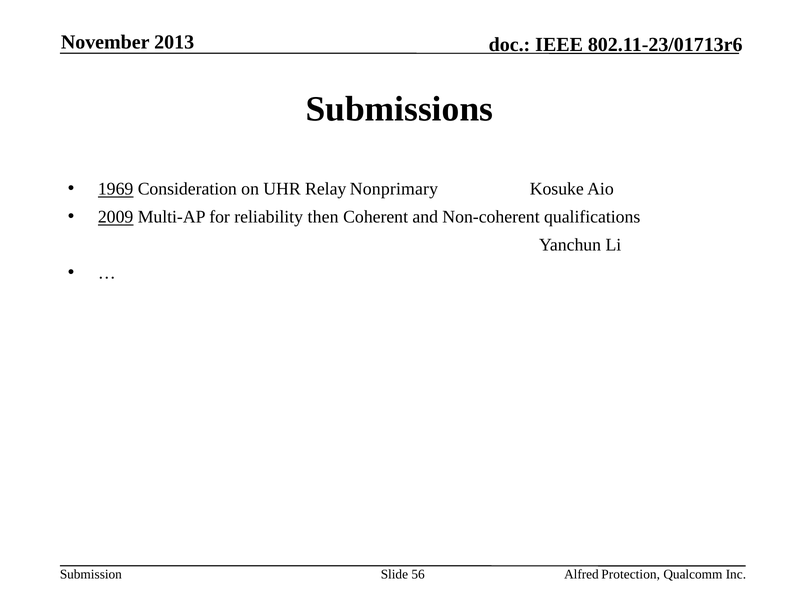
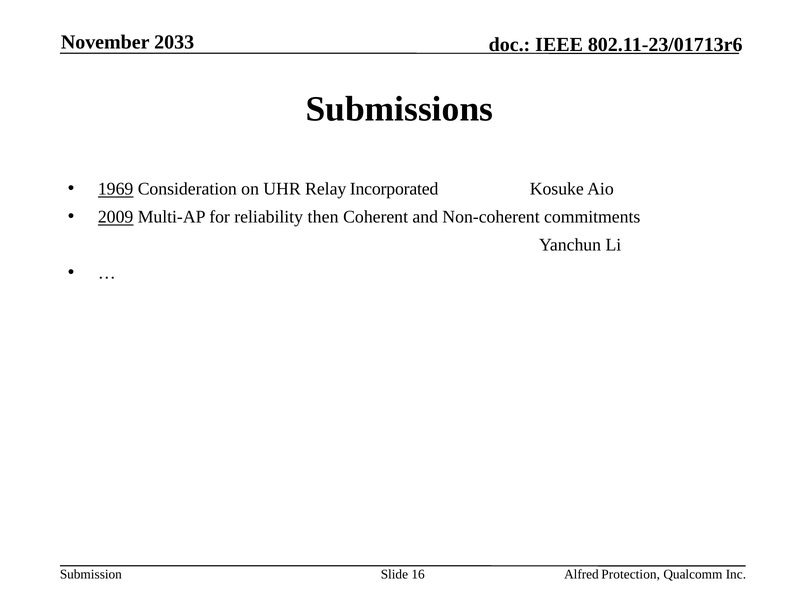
2013: 2013 -> 2033 (174, 42)
Nonprimary: Nonprimary -> Incorporated (394, 189)
qualifications: qualifications -> commitments (592, 217)
56: 56 -> 16 (418, 575)
